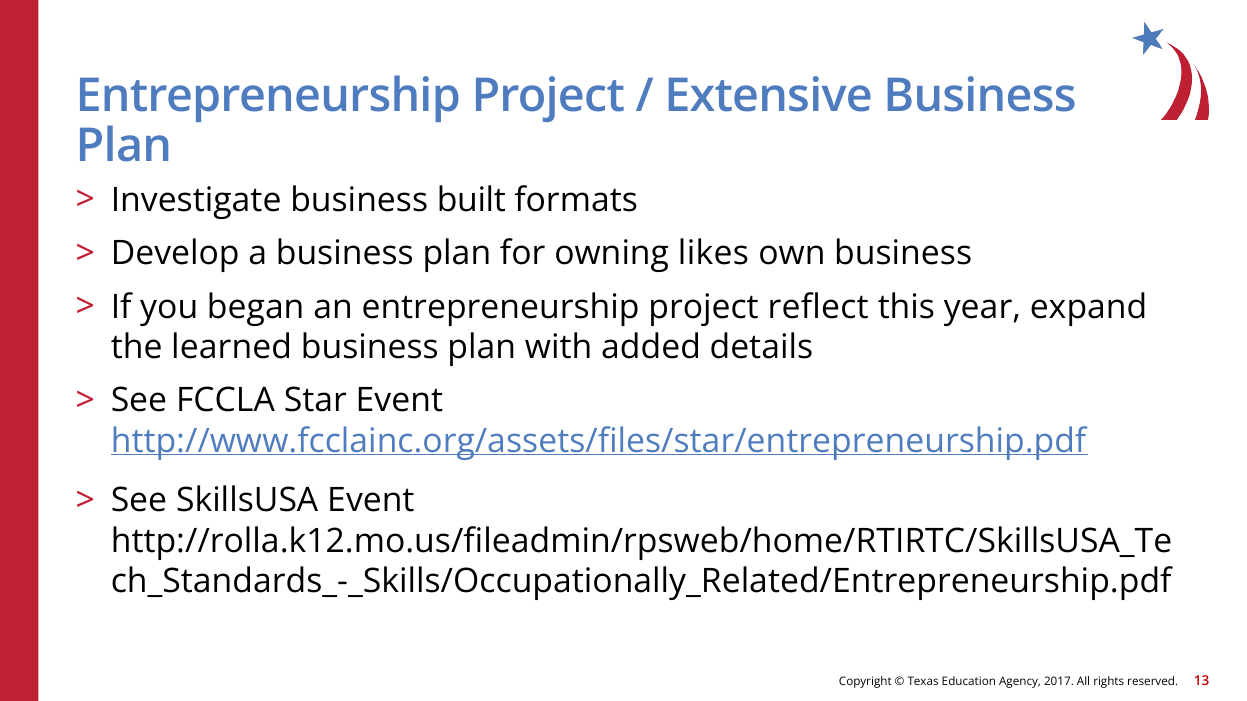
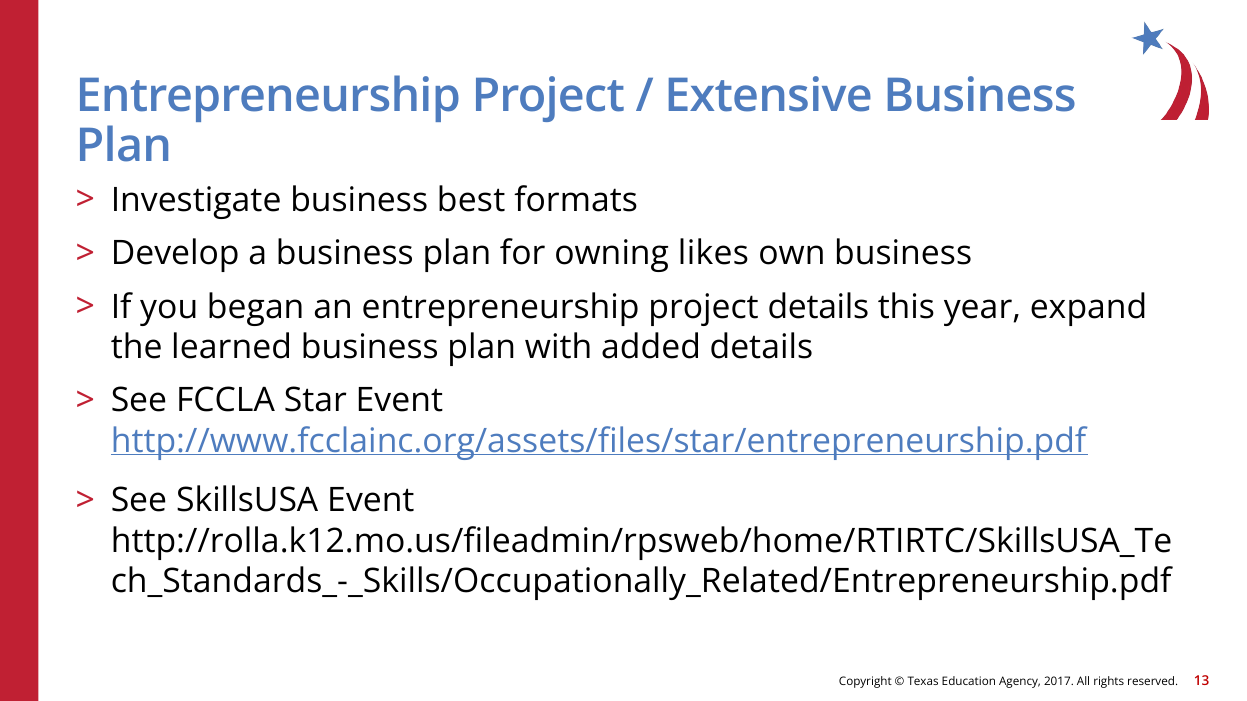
built: built -> best (471, 200)
project reflect: reflect -> details (818, 307)
